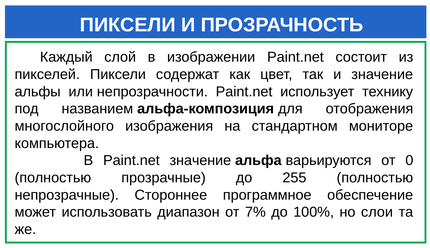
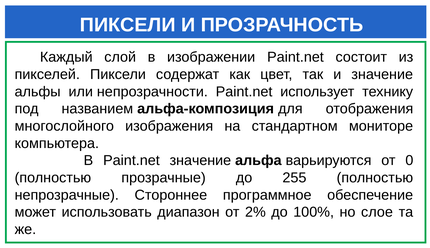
7%: 7% -> 2% (255, 212)
слои: слои -> слое (377, 212)
